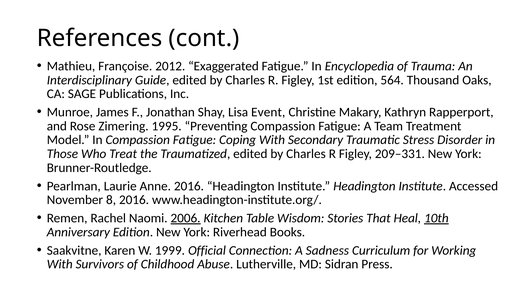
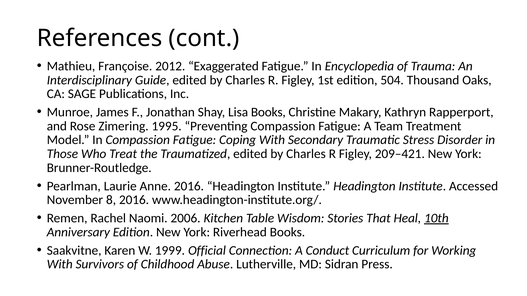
564: 564 -> 504 (392, 80)
Lisa Event: Event -> Books (268, 112)
209–331: 209–331 -> 209–421 (400, 154)
2006 underline: present -> none (186, 218)
Sadness: Sadness -> Conduct (327, 251)
